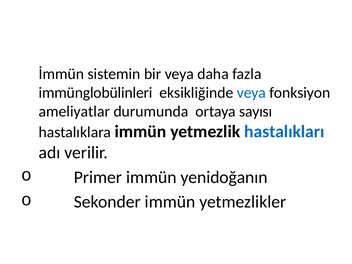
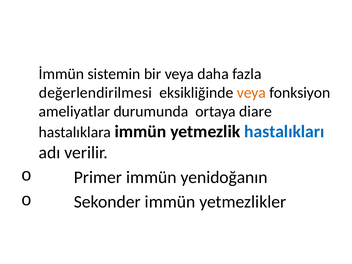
immünglobülinleri: immünglobülinleri -> değerlendirilmesi (95, 93)
veya colour: blue -> orange (251, 93)
sayısı: sayısı -> diare (256, 111)
